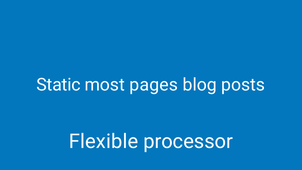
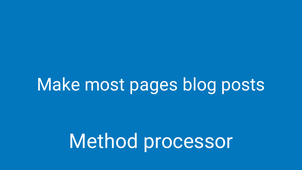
Static: Static -> Make (58, 85)
Flexible: Flexible -> Method (104, 141)
